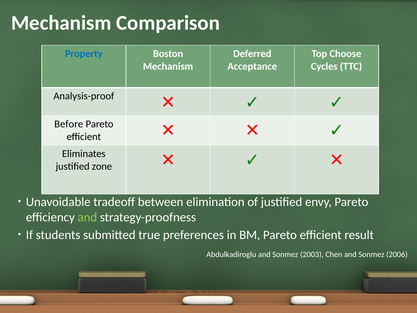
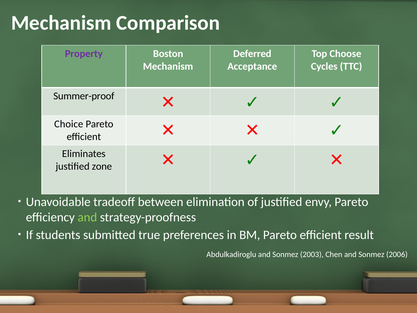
Property colour: blue -> purple (84, 54)
Analysis-proof: Analysis-proof -> Summer-proof (84, 96)
Before: Before -> Choice (69, 124)
